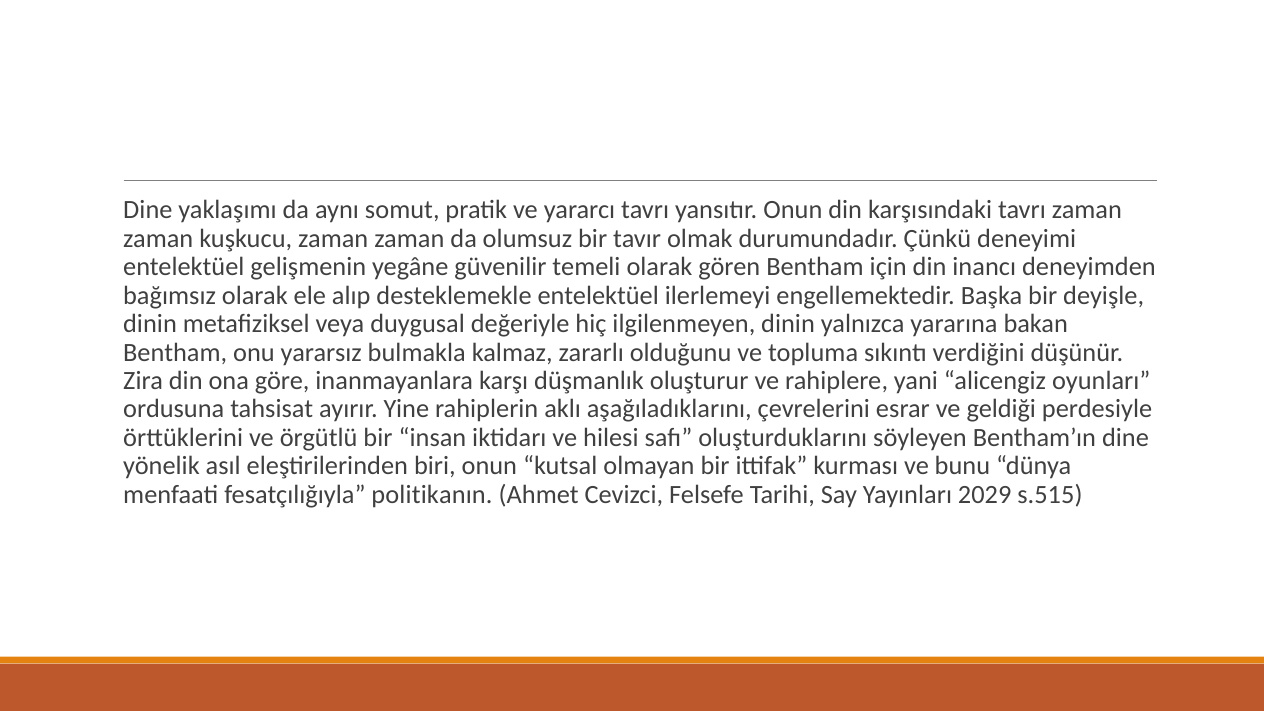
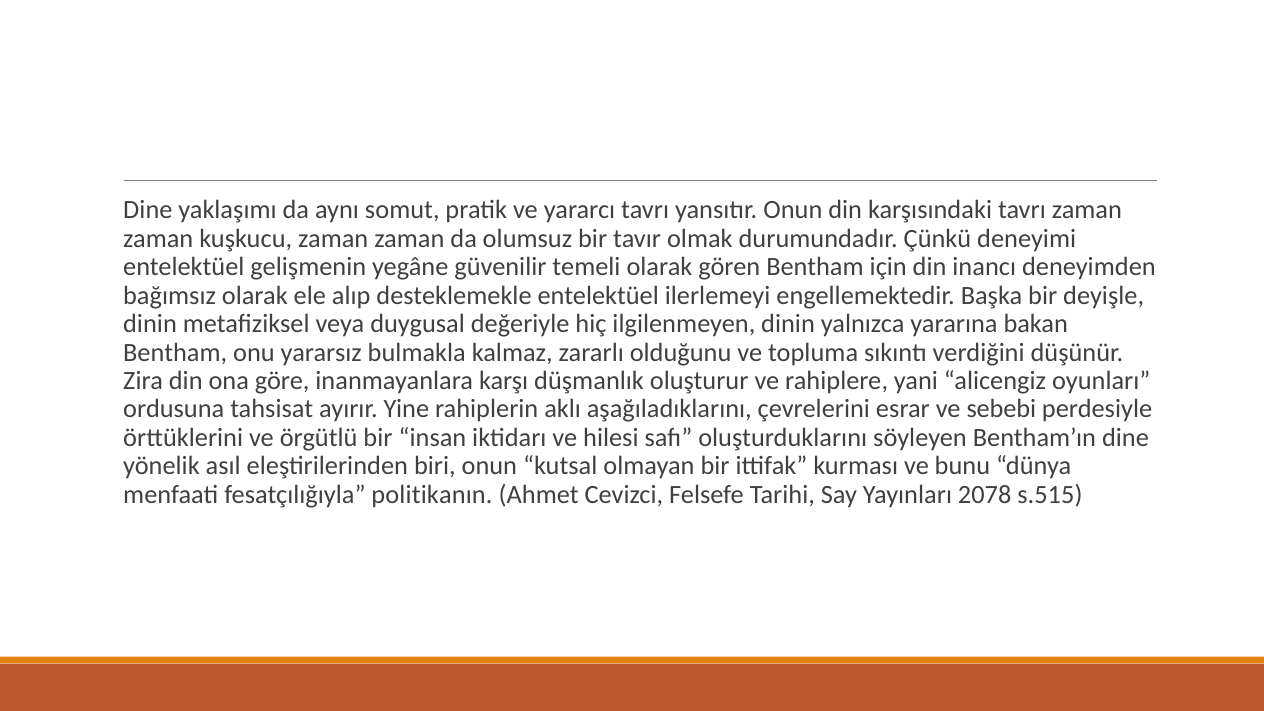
geldiği: geldiği -> sebebi (1001, 409)
2029: 2029 -> 2078 (985, 495)
